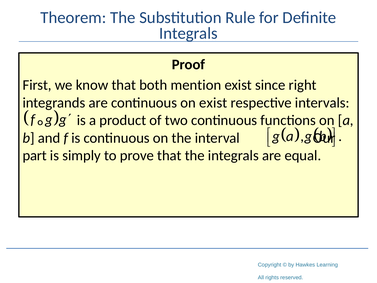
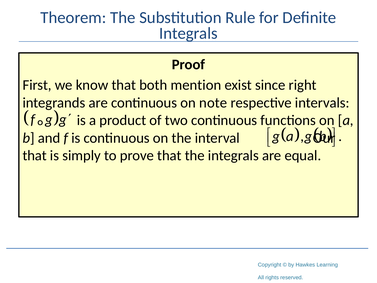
on exist: exist -> note (213, 103)
part: part -> that (35, 155)
